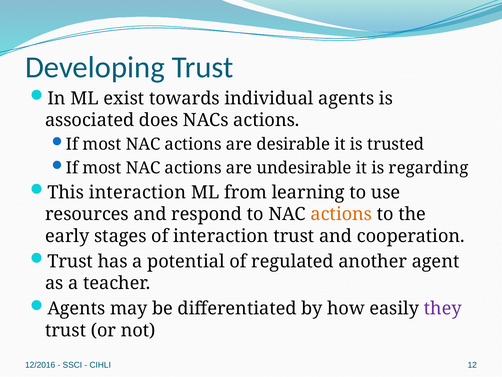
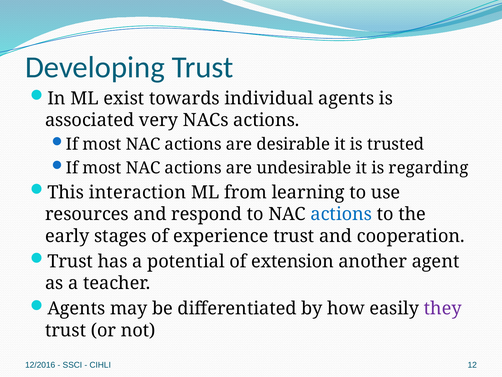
does: does -> very (159, 120)
actions colour: orange -> blue (341, 214)
of interaction: interaction -> experience (221, 236)
regulated: regulated -> extension (293, 261)
